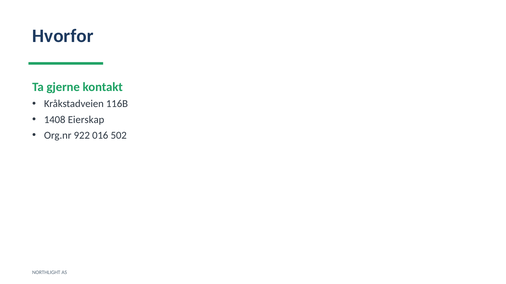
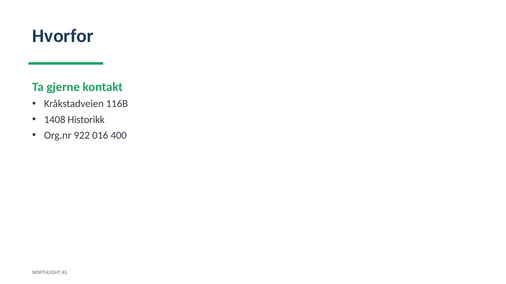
Eierskap: Eierskap -> Historikk (86, 120)
502: 502 -> 400 (119, 136)
